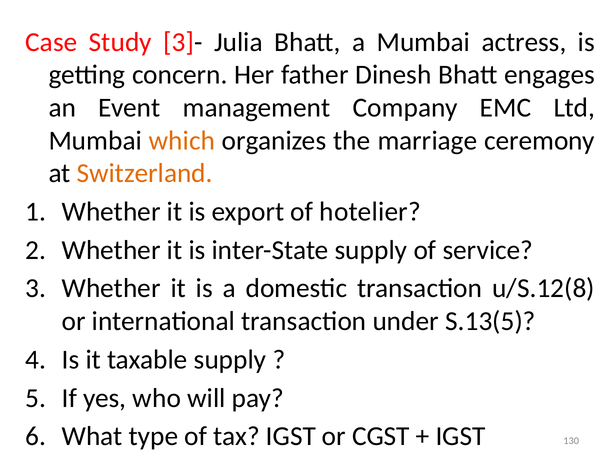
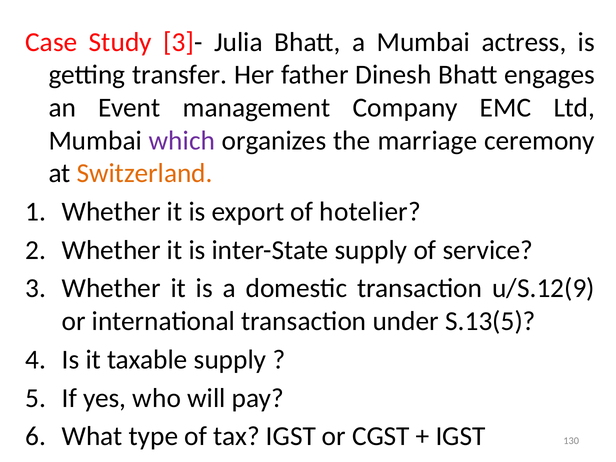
concern: concern -> transfer (180, 75)
which colour: orange -> purple (182, 141)
u/S.12(8: u/S.12(8 -> u/S.12(9 (543, 288)
